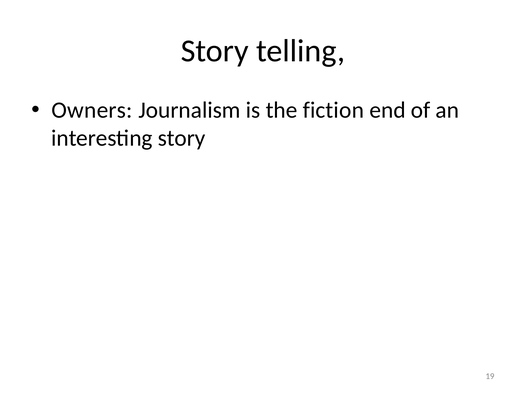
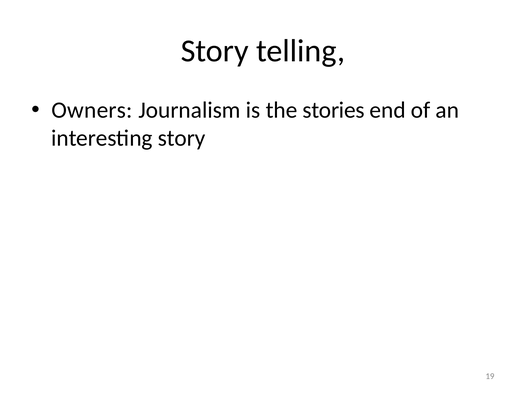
fiction: fiction -> stories (334, 110)
